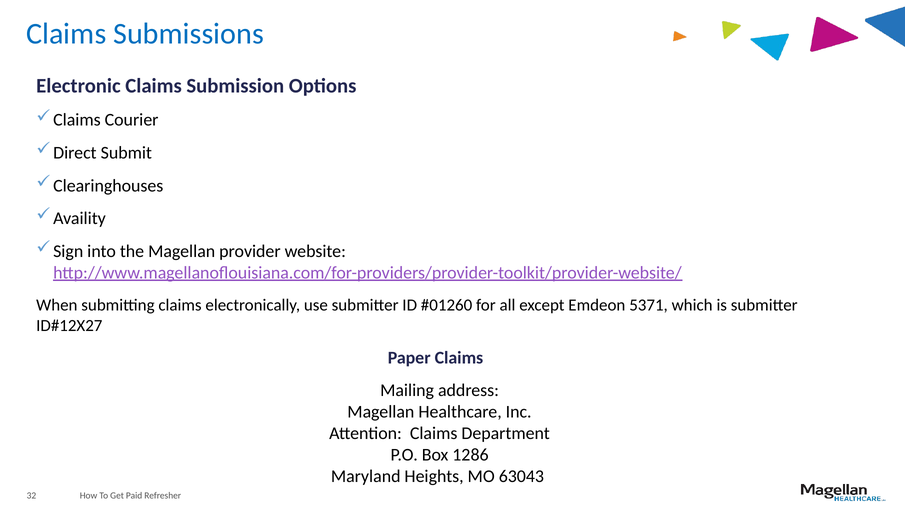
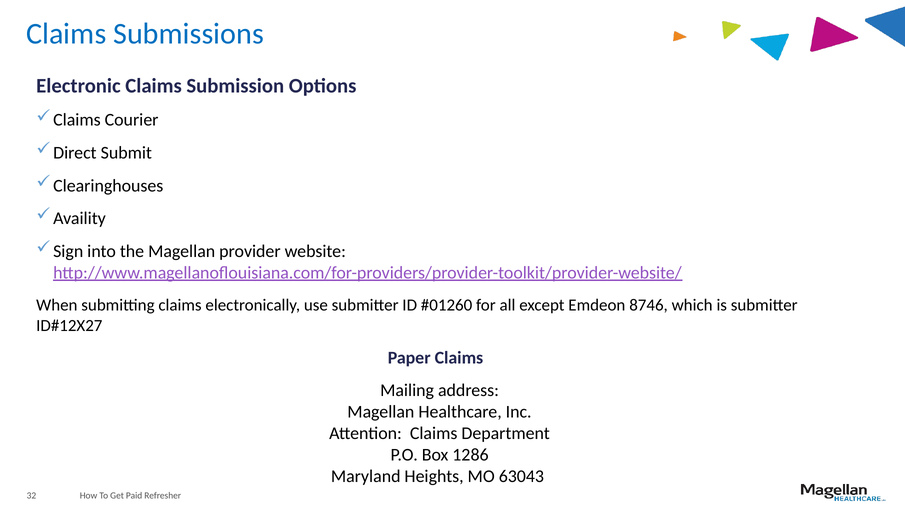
5371: 5371 -> 8746 (649, 305)
